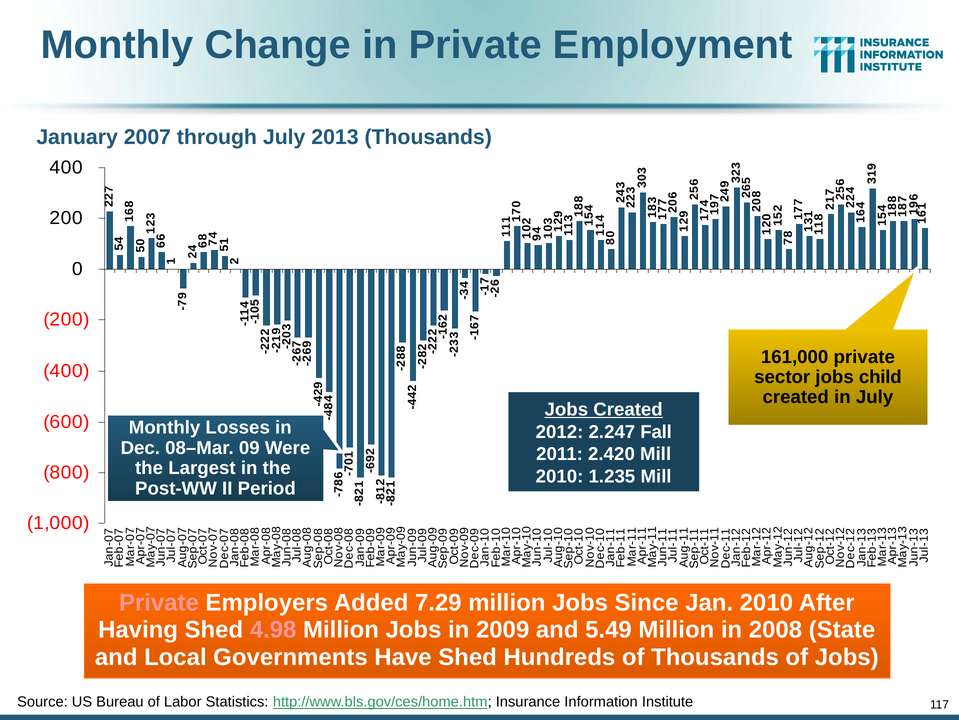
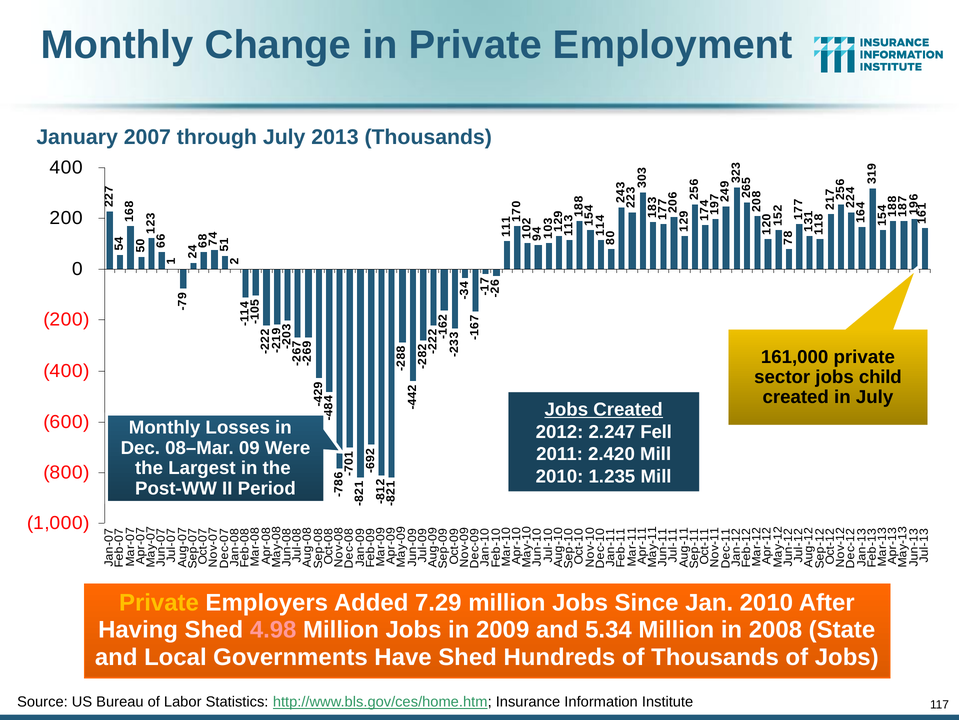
Fall: Fall -> Fell (656, 431)
Private colour: pink -> yellow (159, 602)
5.49: 5.49 -> 5.34 (608, 629)
